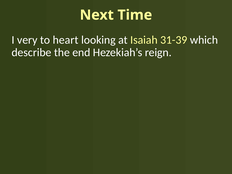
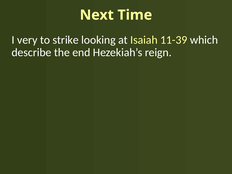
heart: heart -> strike (66, 40)
31-39: 31-39 -> 11-39 (174, 40)
